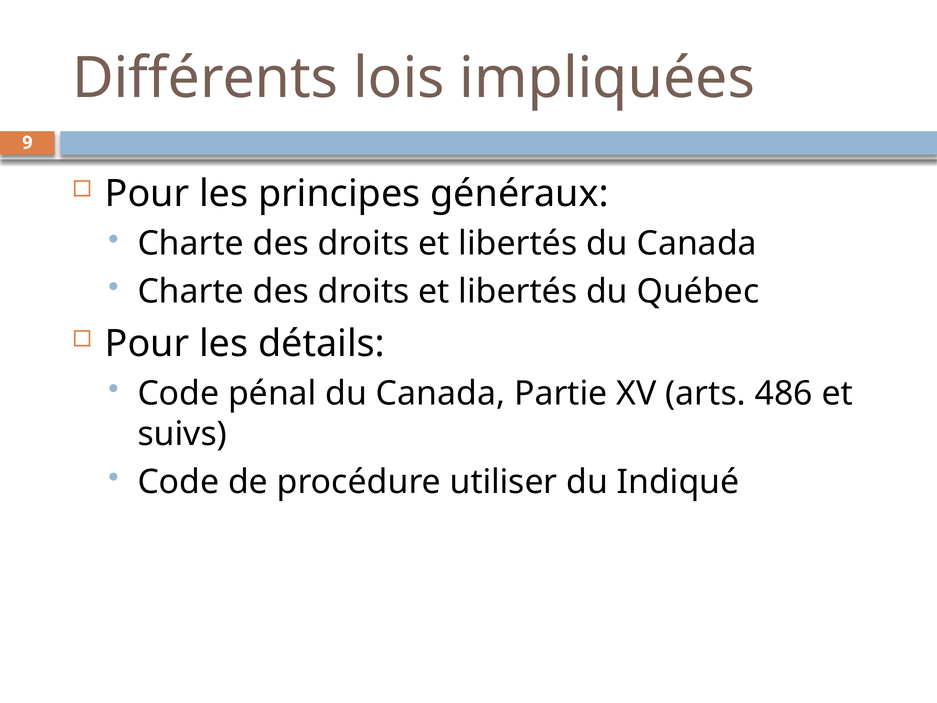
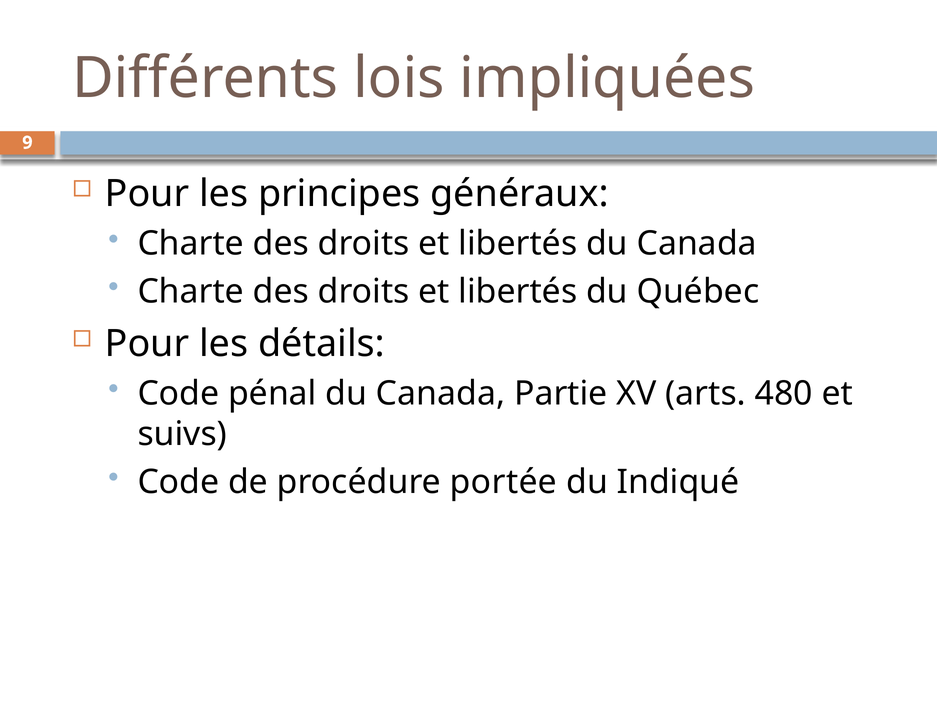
486: 486 -> 480 (784, 394)
utiliser: utiliser -> portée (503, 482)
